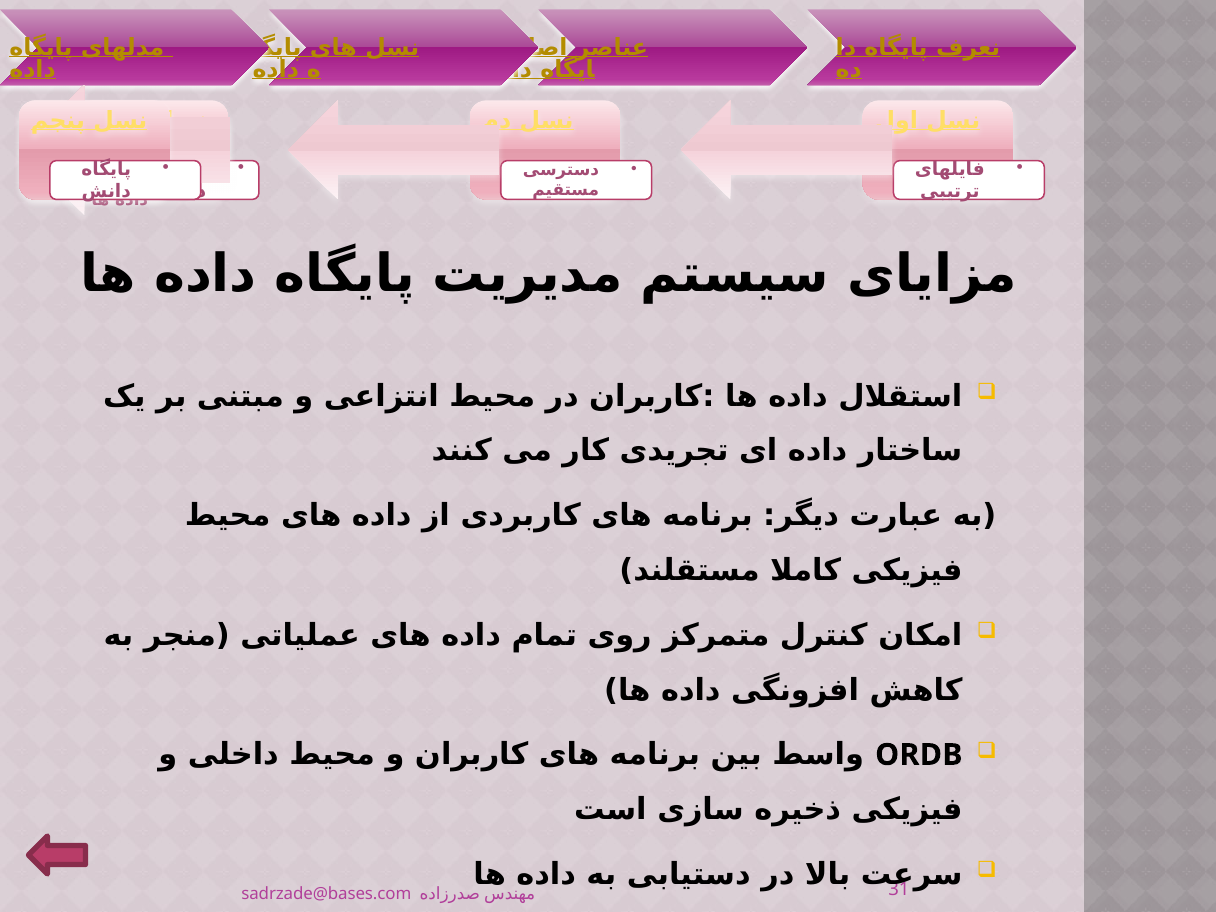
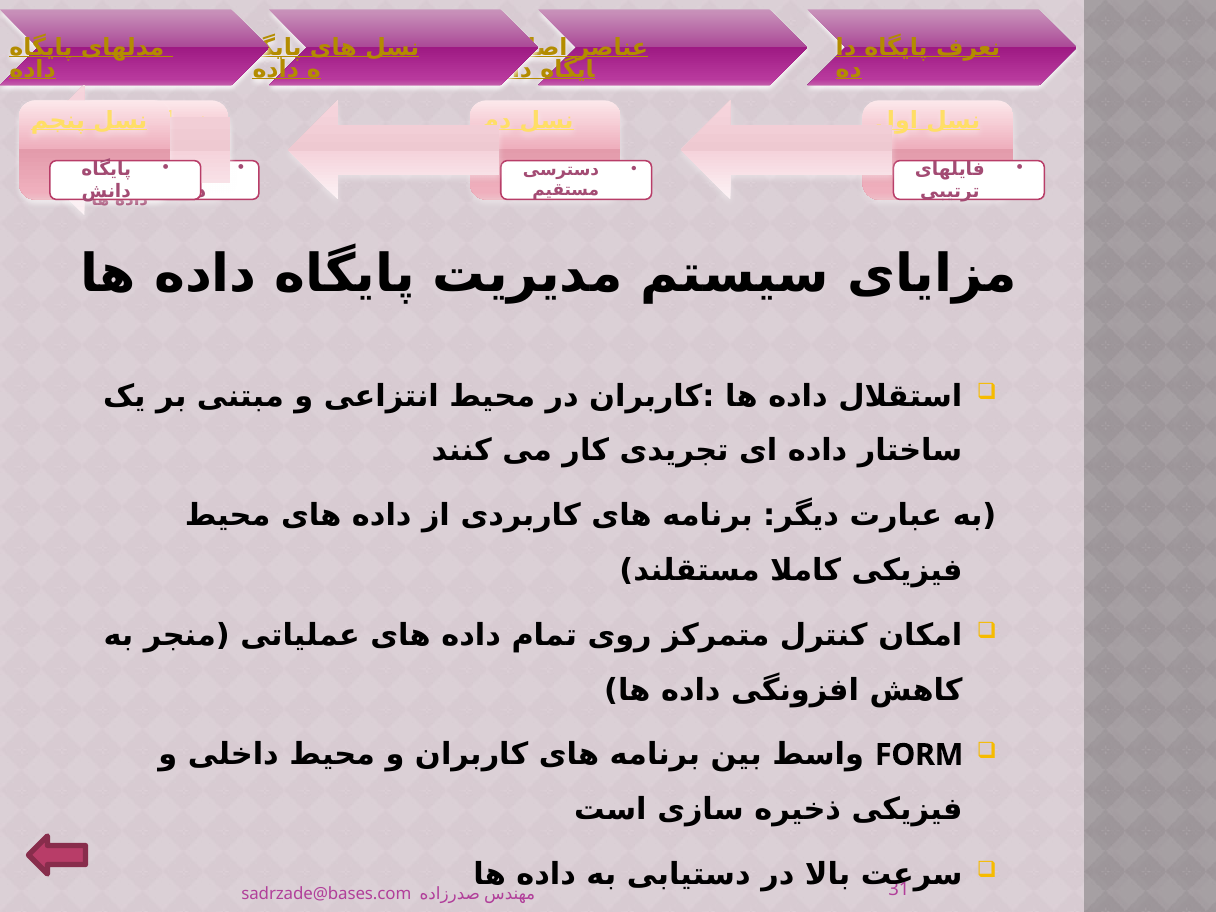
ORDB: ORDB -> FORM (919, 755)
